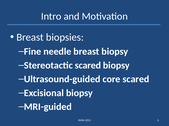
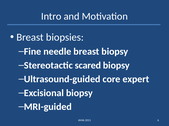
core scared: scared -> expert (136, 80)
